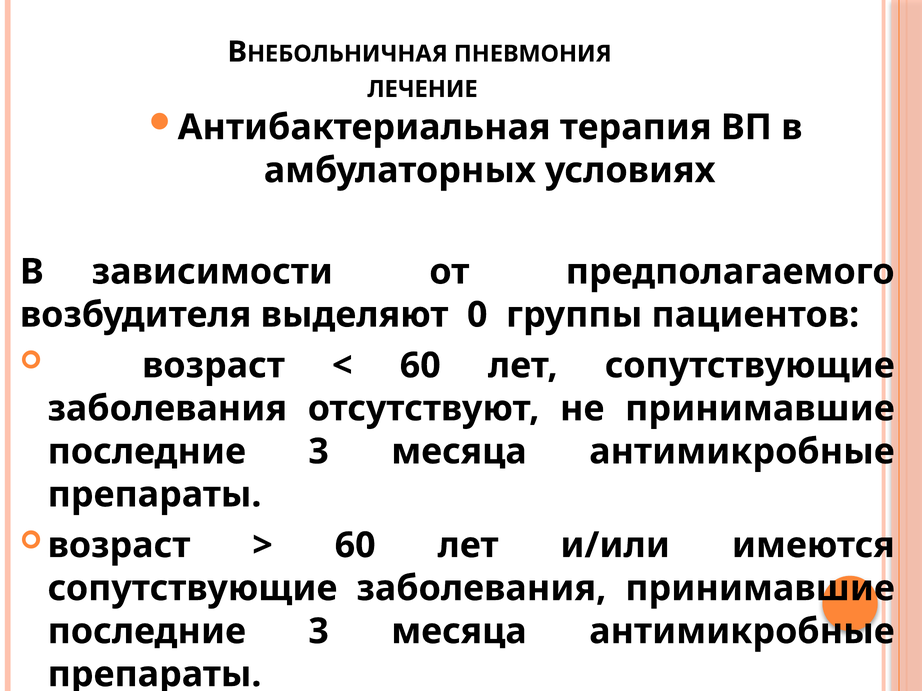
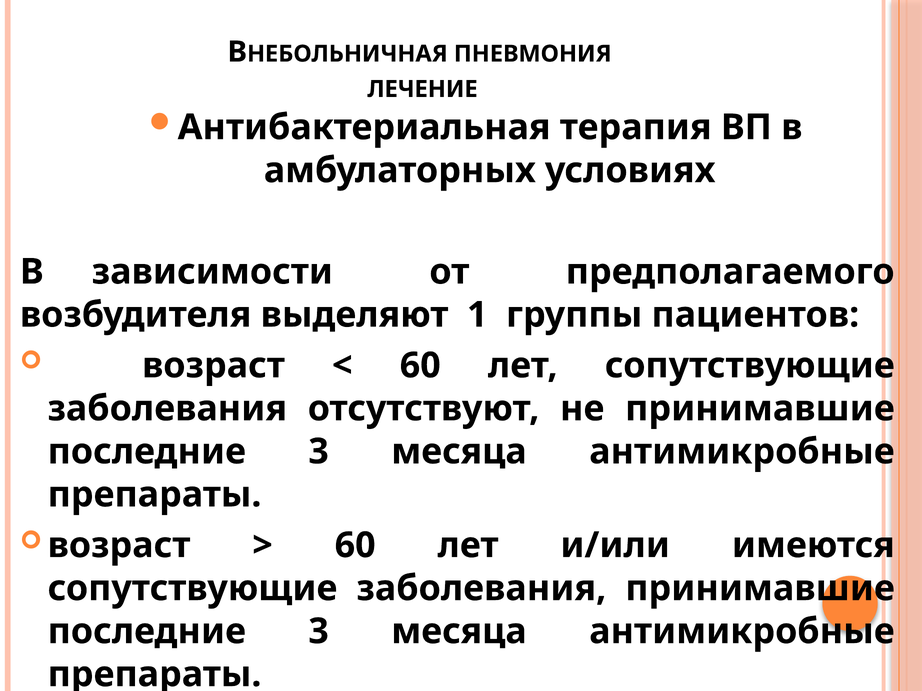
0: 0 -> 1 (477, 315)
